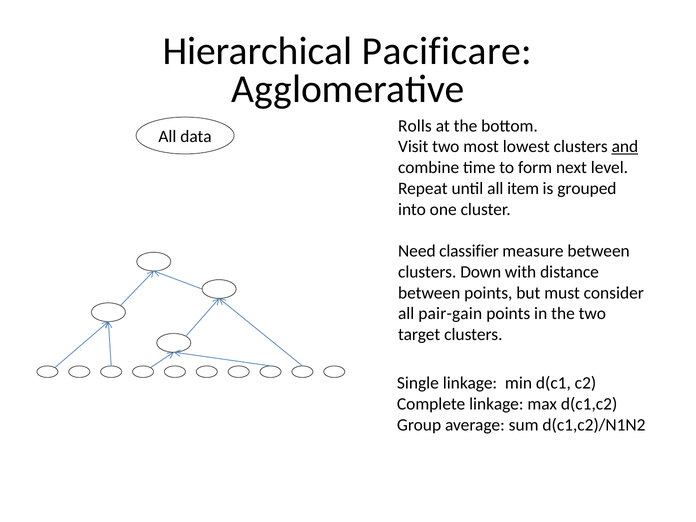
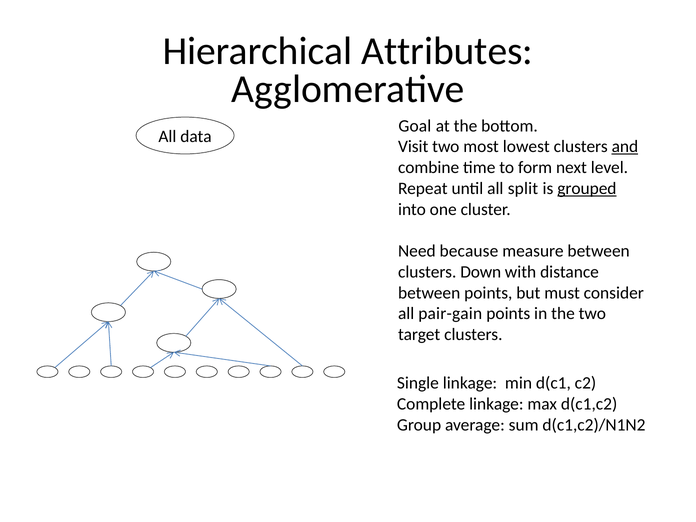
Pacificare: Pacificare -> Attributes (447, 51)
Rolls: Rolls -> Goal (415, 126)
item: item -> split (523, 188)
grouped underline: none -> present (587, 188)
classifier: classifier -> because (469, 251)
